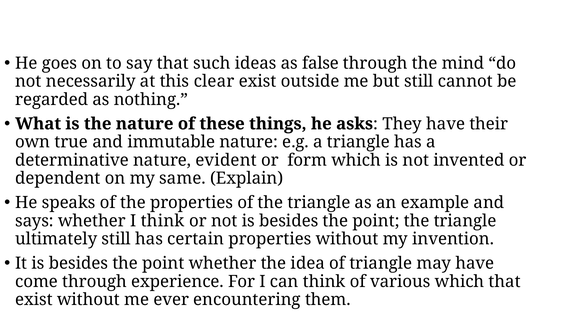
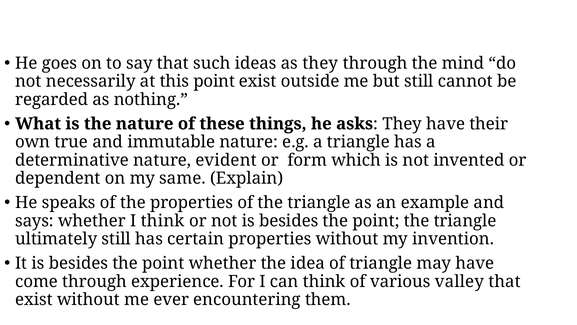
as false: false -> they (320, 63)
this clear: clear -> point (214, 81)
various which: which -> valley (459, 281)
